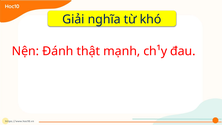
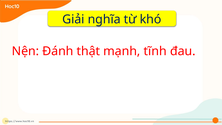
ch¹y: ch¹y -> tĩnh (155, 51)
